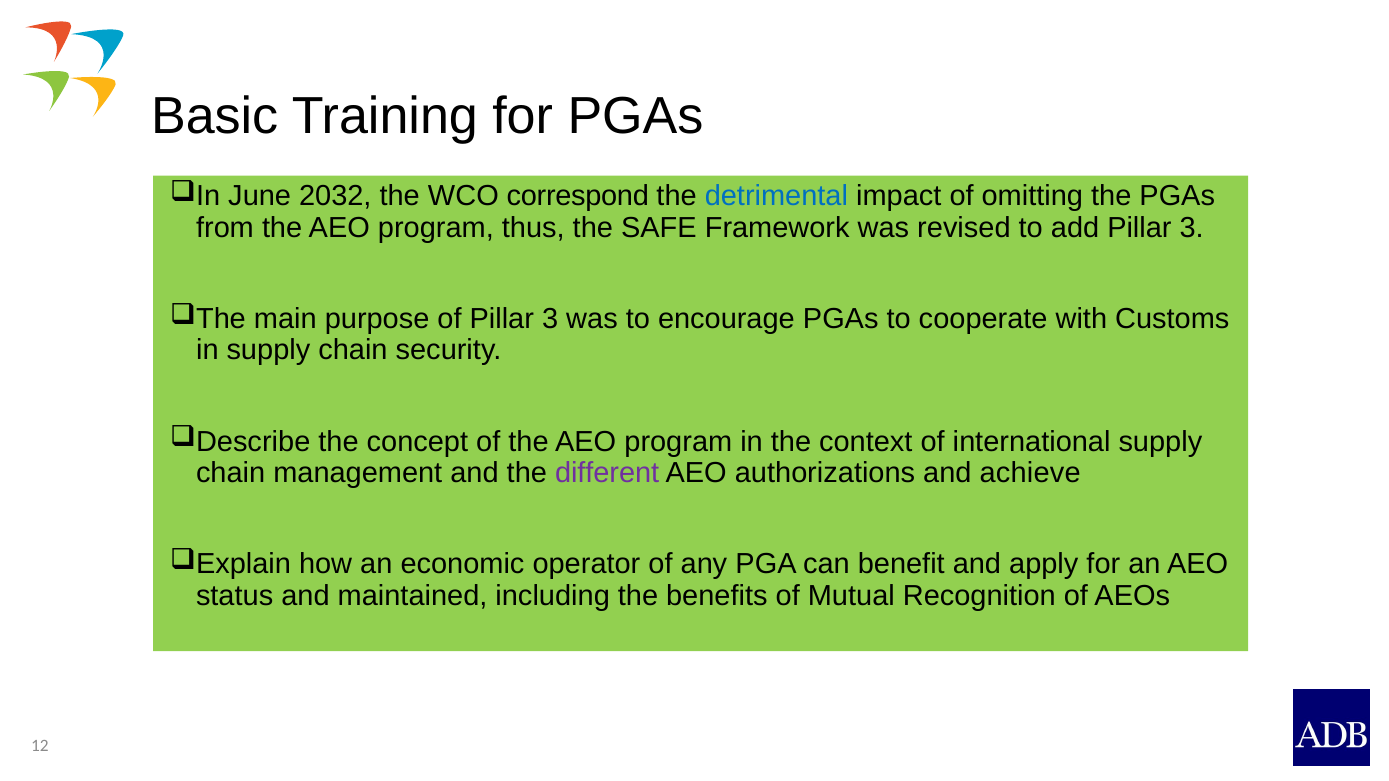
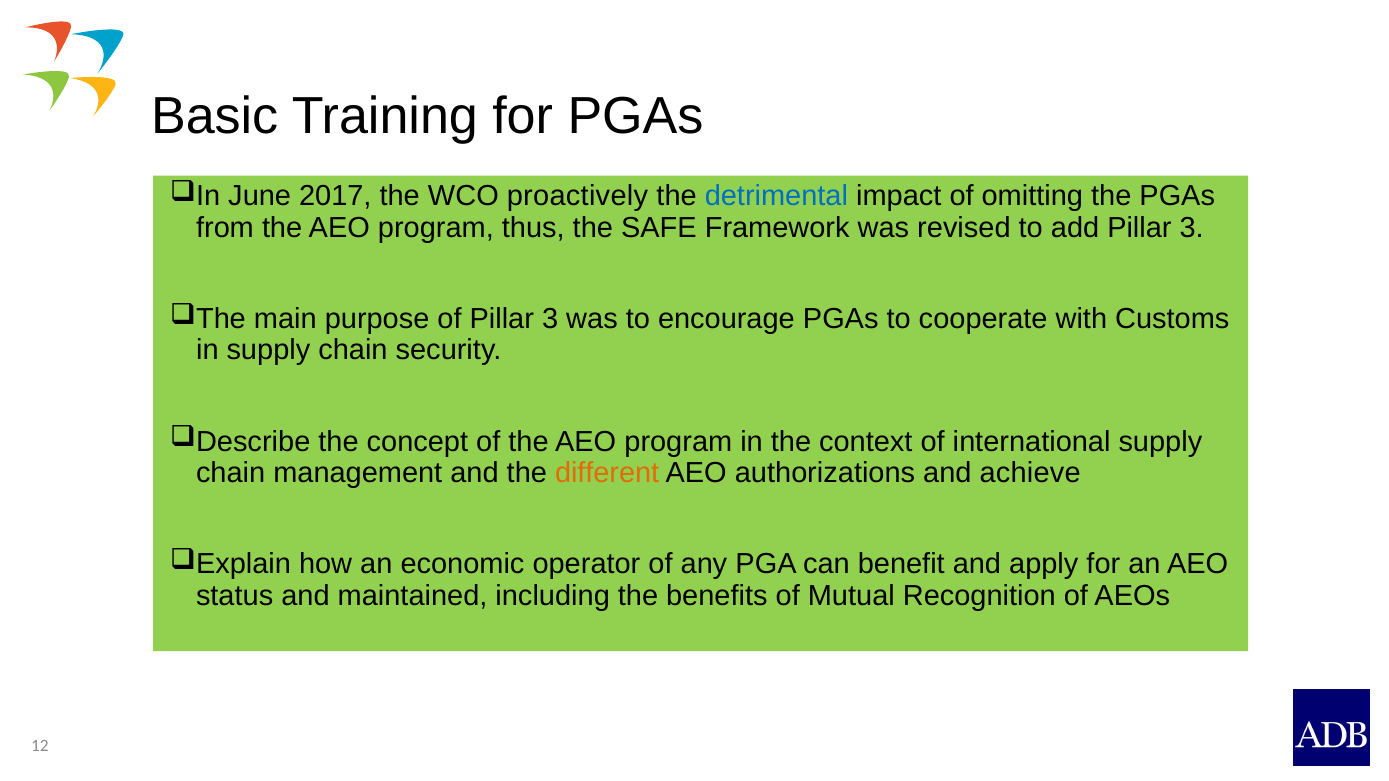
2032: 2032 -> 2017 (335, 196)
correspond: correspond -> proactively (577, 196)
different colour: purple -> orange (607, 473)
